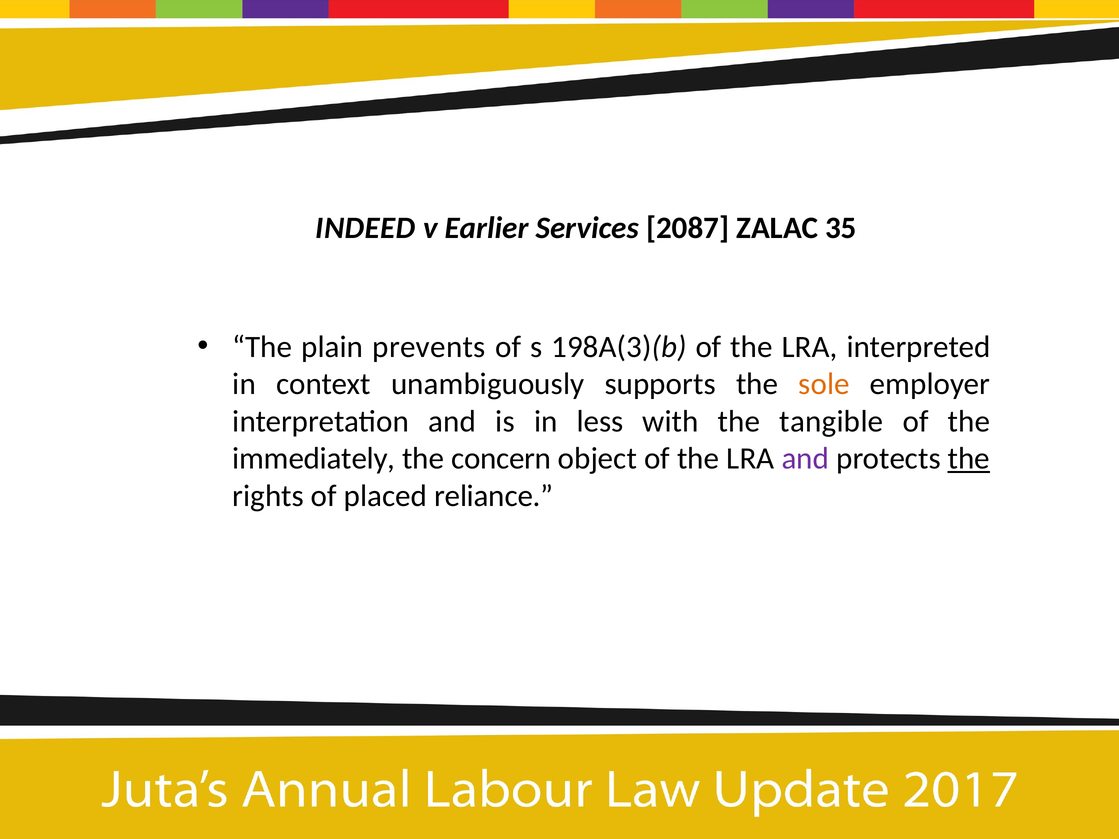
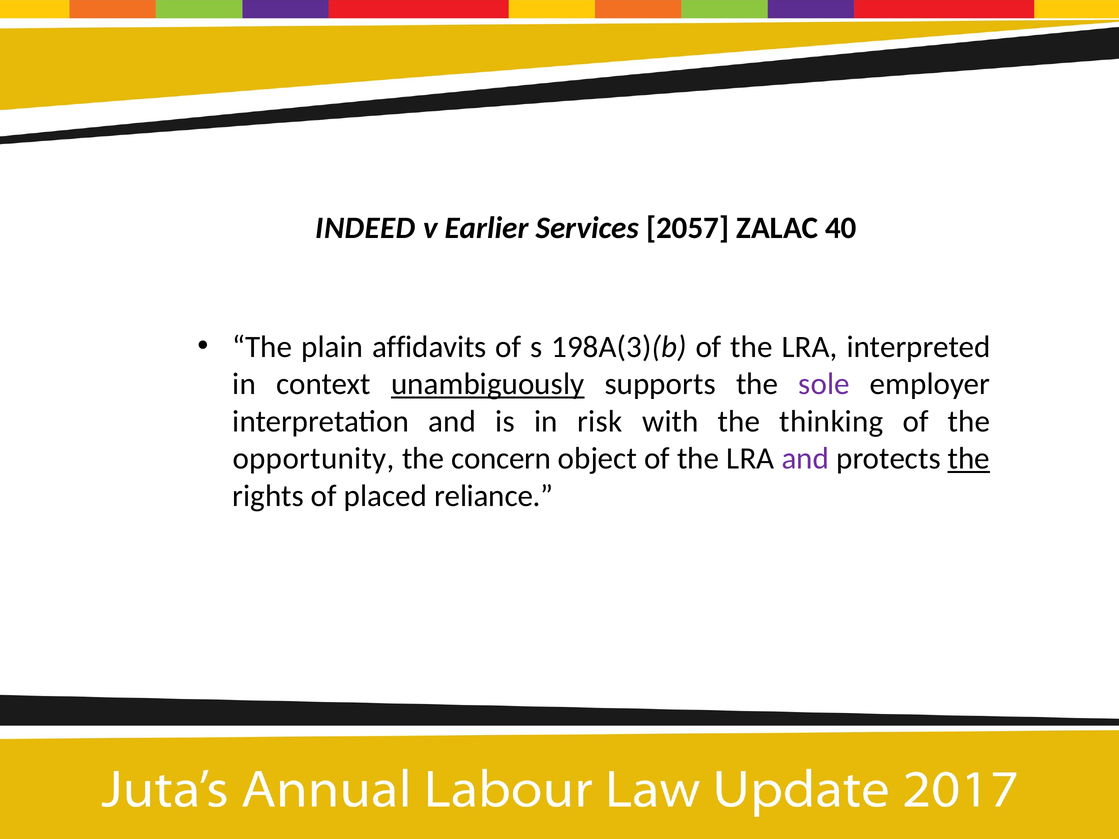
2087: 2087 -> 2057 (688, 228)
35: 35 -> 40 (841, 228)
prevents: prevents -> affidavits (429, 347)
unambiguously underline: none -> present (488, 384)
sole colour: orange -> purple (824, 384)
less: less -> risk (600, 421)
tangible: tangible -> thinking (831, 421)
immediately: immediately -> opportunity (314, 459)
